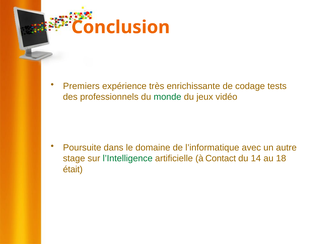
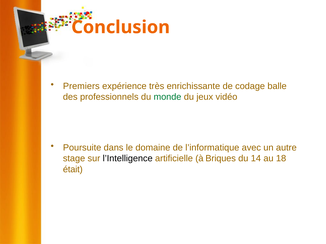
tests: tests -> balle (277, 86)
l’Intelligence colour: green -> black (128, 159)
Contact: Contact -> Briques (221, 159)
